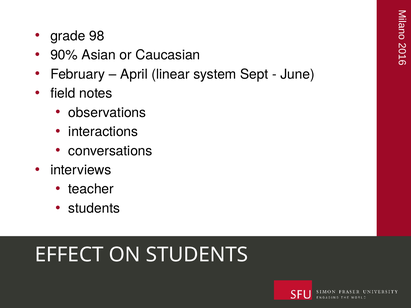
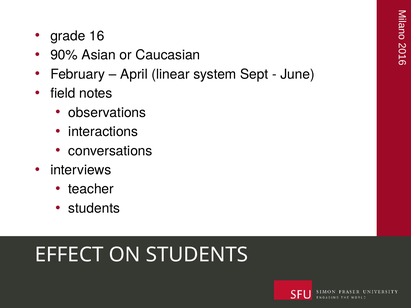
98: 98 -> 16 (97, 36)
